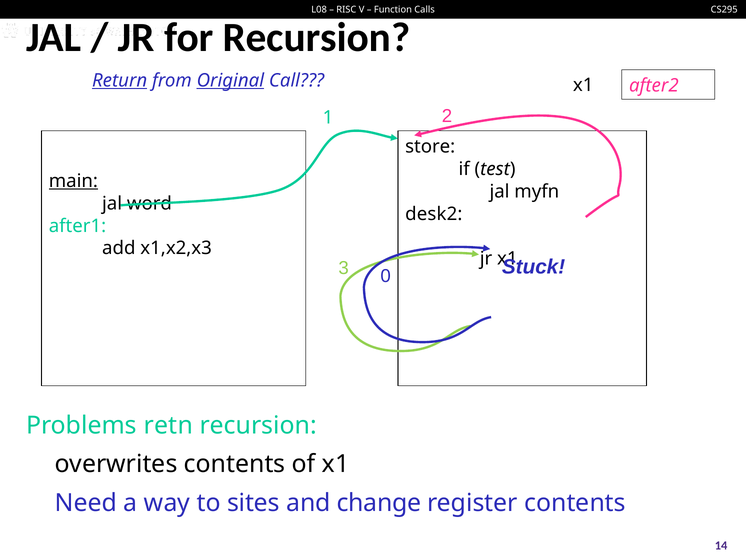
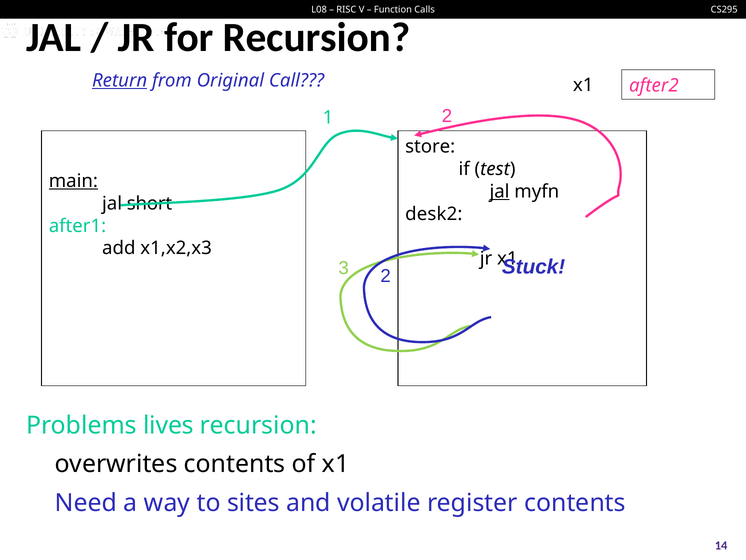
Original underline: present -> none (230, 80)
jal underline: none -> present (500, 191)
word: word -> short (149, 203)
3 0: 0 -> 2 (386, 276)
retn: retn -> lives (168, 425)
change: change -> volatile (379, 503)
